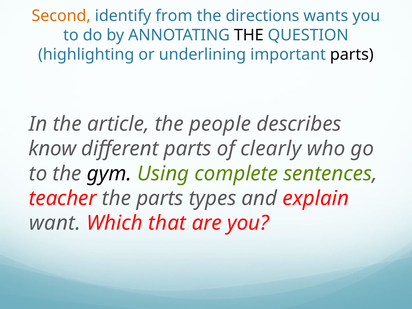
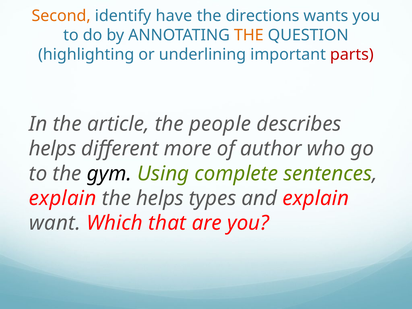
from: from -> have (174, 16)
THE colour: black -> orange (249, 35)
parts colour: black -> red (352, 55)
know: know -> helps (52, 149)
different parts: parts -> more (188, 149)
clearly: clearly -> author (271, 149)
teacher: teacher -> explain (63, 198)
the parts: parts -> helps (160, 198)
